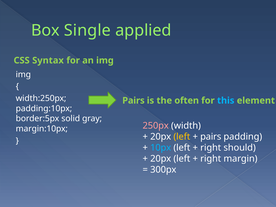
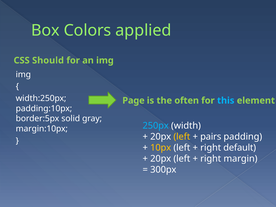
Single: Single -> Colors (88, 30)
Syntax: Syntax -> Should (48, 60)
Pairs: Pairs -> Page (133, 101)
250px colour: pink -> light blue (156, 126)
10px colour: light blue -> yellow (161, 148)
should: should -> default (240, 148)
